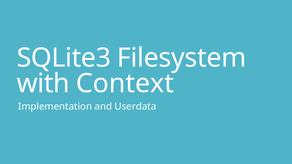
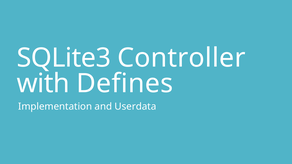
Filesystem: Filesystem -> Controller (181, 58)
Context: Context -> Defines (125, 84)
